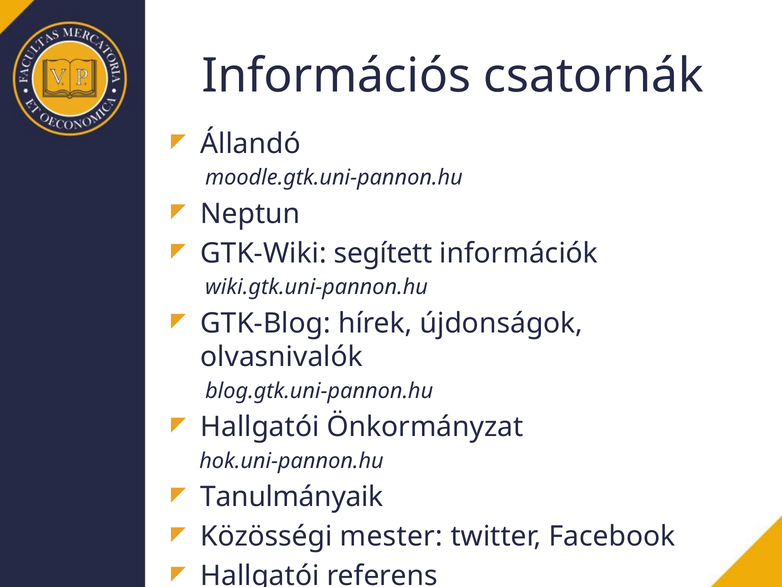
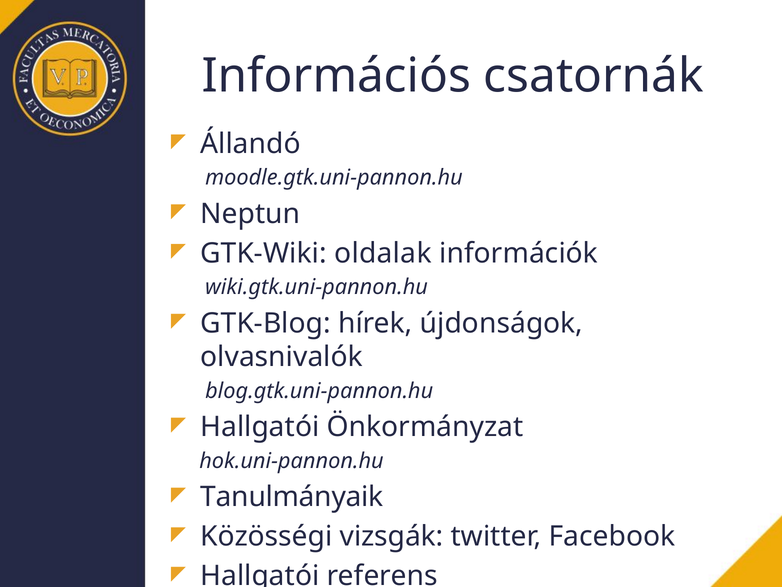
segített: segített -> oldalak (383, 253)
mester: mester -> vizsgák (392, 536)
